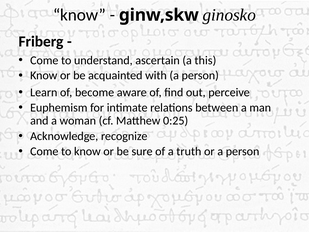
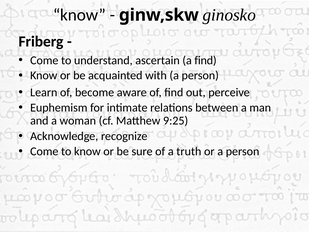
a this: this -> find (205, 60)
0:25: 0:25 -> 9:25 (176, 121)
